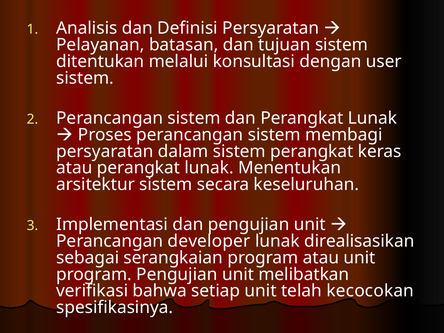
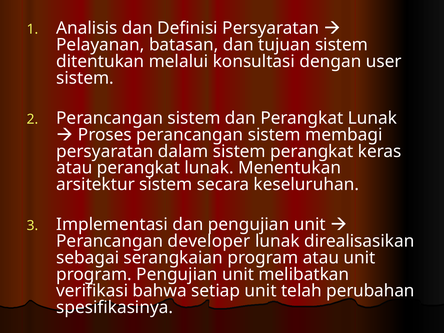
kecocokan: kecocokan -> perubahan (370, 291)
